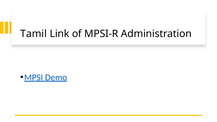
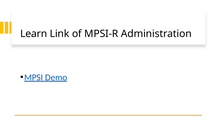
Tamil: Tamil -> Learn (34, 34)
